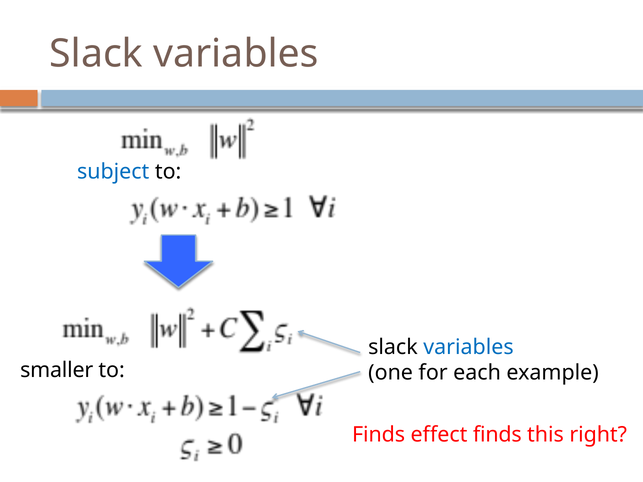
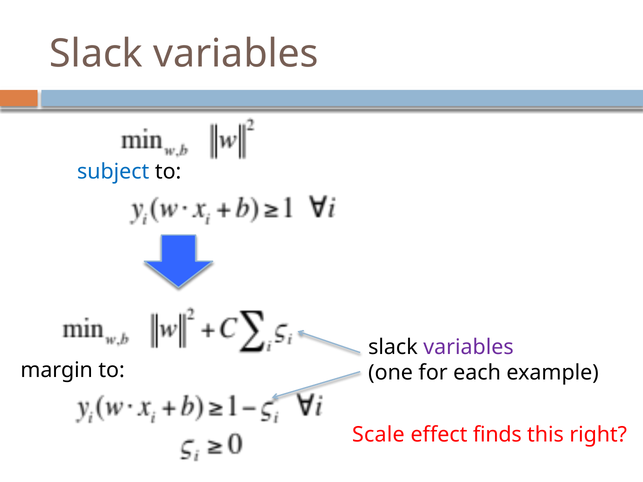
variables colour: blue -> purple (468, 347)
smaller: smaller -> margin (57, 370)
Finds: Finds -> Scale (378, 435)
